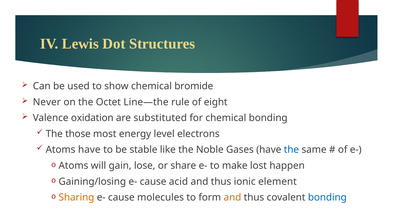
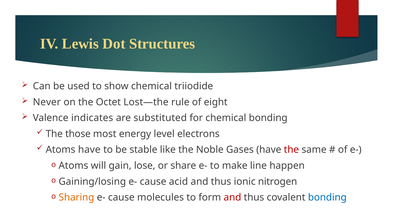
bromide: bromide -> triiodide (194, 86)
Line—the: Line—the -> Lost—the (146, 102)
oxidation: oxidation -> indicates (92, 118)
the colour: blue -> red (291, 150)
lost: lost -> line (258, 166)
element: element -> nitrogen (278, 182)
and colour: orange -> red (232, 197)
